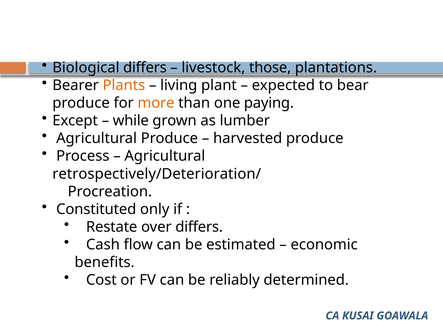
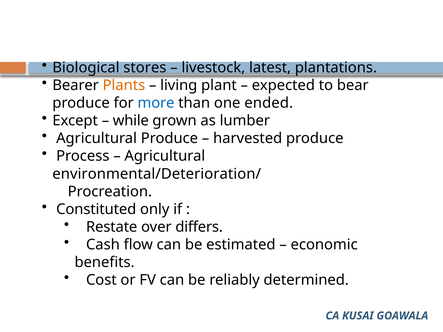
Biological differs: differs -> stores (145, 68)
those: those -> latest (270, 68)
more colour: orange -> blue (156, 103)
paying: paying -> ended (269, 103)
retrospectively/Deterioration/: retrospectively/Deterioration/ -> environmental/Deterioration/ (157, 174)
